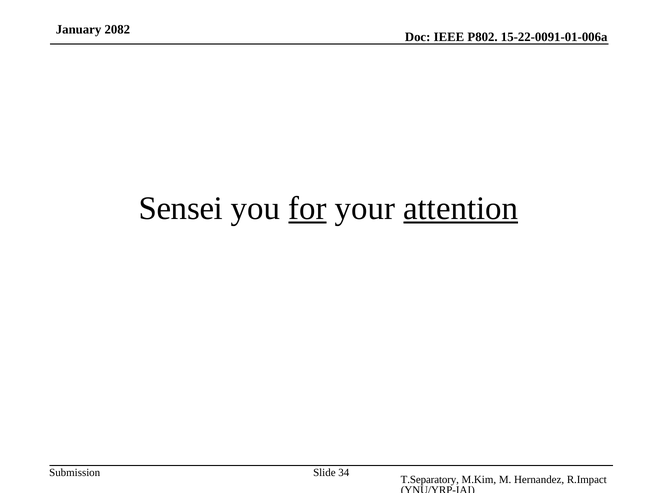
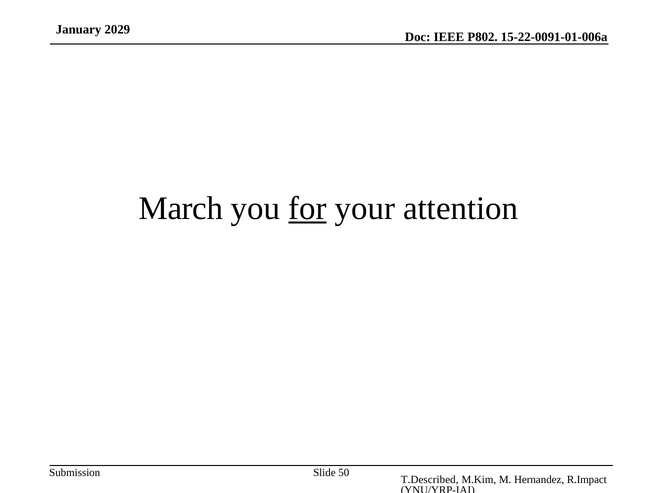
2082: 2082 -> 2029 (117, 29)
Sensei: Sensei -> March (181, 208)
attention underline: present -> none (461, 208)
34: 34 -> 50 (344, 473)
T.Separatory: T.Separatory -> T.Described (430, 479)
